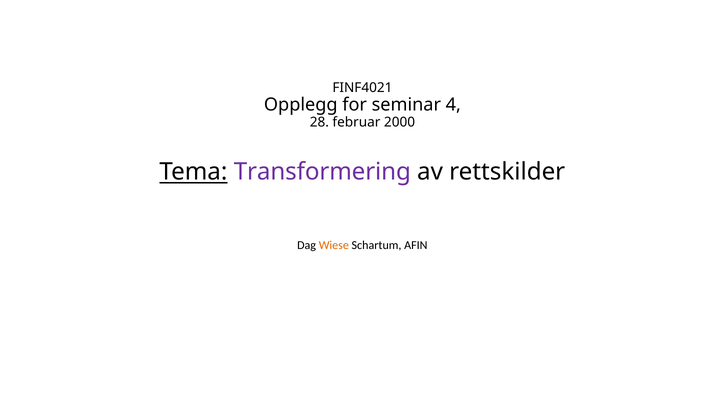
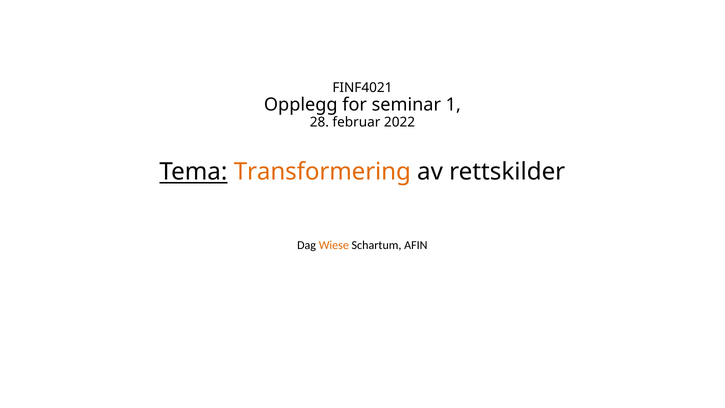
4: 4 -> 1 (453, 105)
2000: 2000 -> 2022 (400, 122)
Transformering colour: purple -> orange (322, 172)
